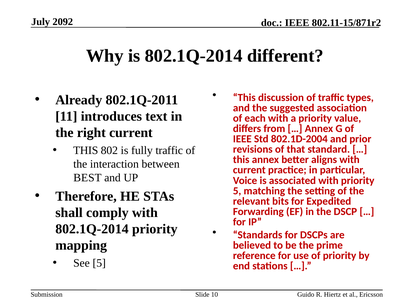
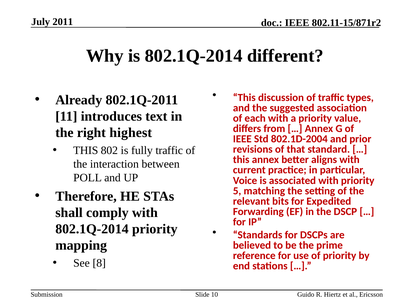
2092: 2092 -> 2011 (63, 22)
right current: current -> highest (131, 133)
BEST: BEST -> POLL (88, 178)
See 5: 5 -> 8 (99, 263)
